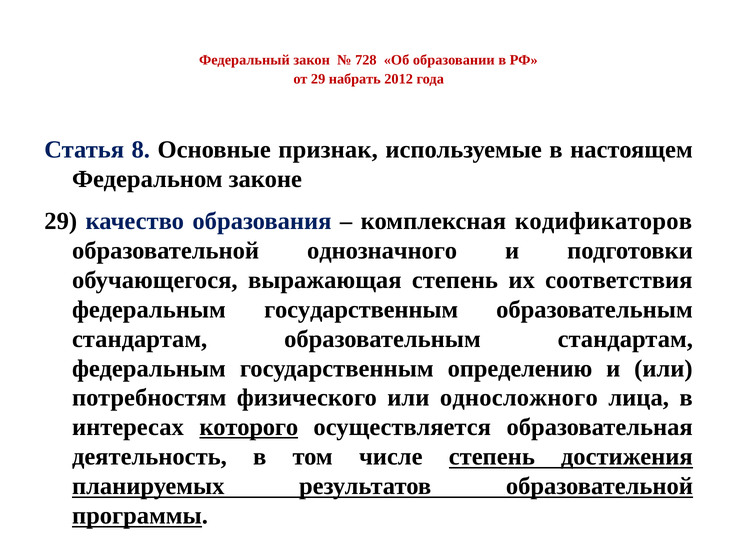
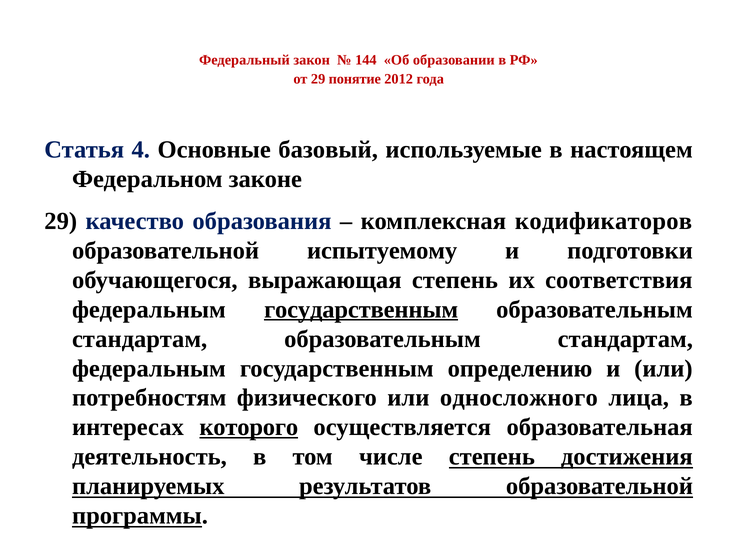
728: 728 -> 144 (366, 60)
набрать: набрать -> понятие (355, 79)
8: 8 -> 4 (141, 150)
признак: признак -> базовый (328, 150)
однозначного: однозначного -> испытуемому (382, 250)
государственным underline: none -> present (361, 309)
